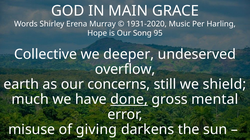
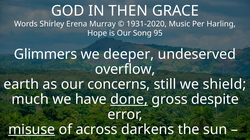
MAIN: MAIN -> THEN (128, 11)
Collective: Collective -> Glimmers (46, 55)
mental: mental -> despite (215, 100)
misuse underline: none -> present (32, 130)
giving: giving -> across (97, 130)
